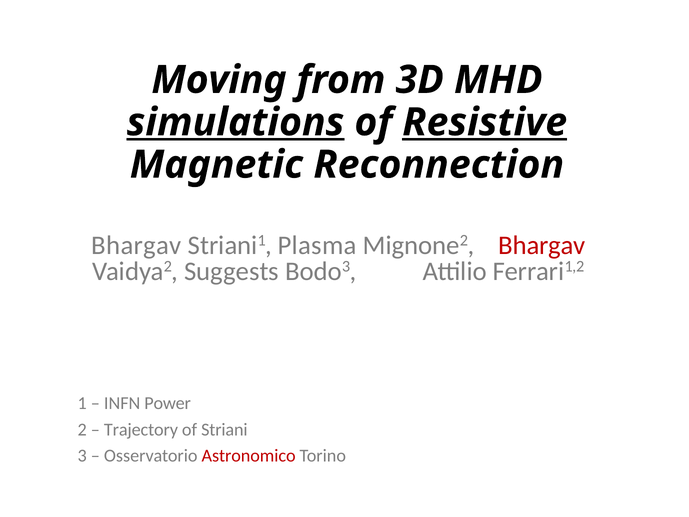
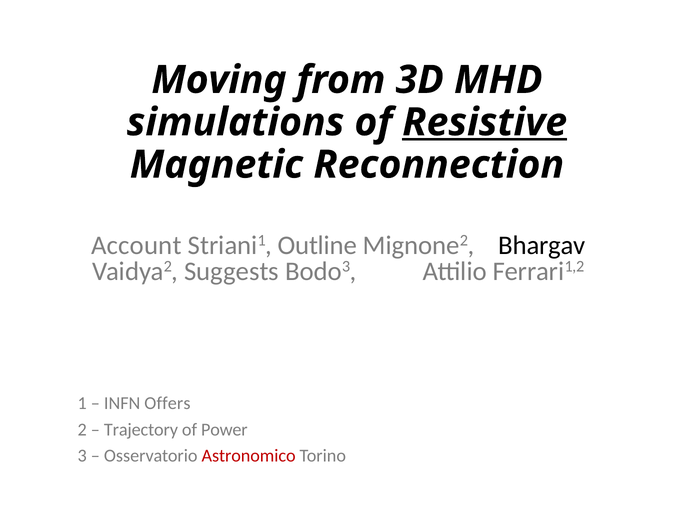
simulations underline: present -> none (236, 122)
Bhargav: Bhargav -> Account (136, 245)
Plasma: Plasma -> Outline (317, 245)
Bhargav colour: red -> black (542, 245)
Power: Power -> Offers (167, 403)
Striani: Striani -> Power (224, 429)
